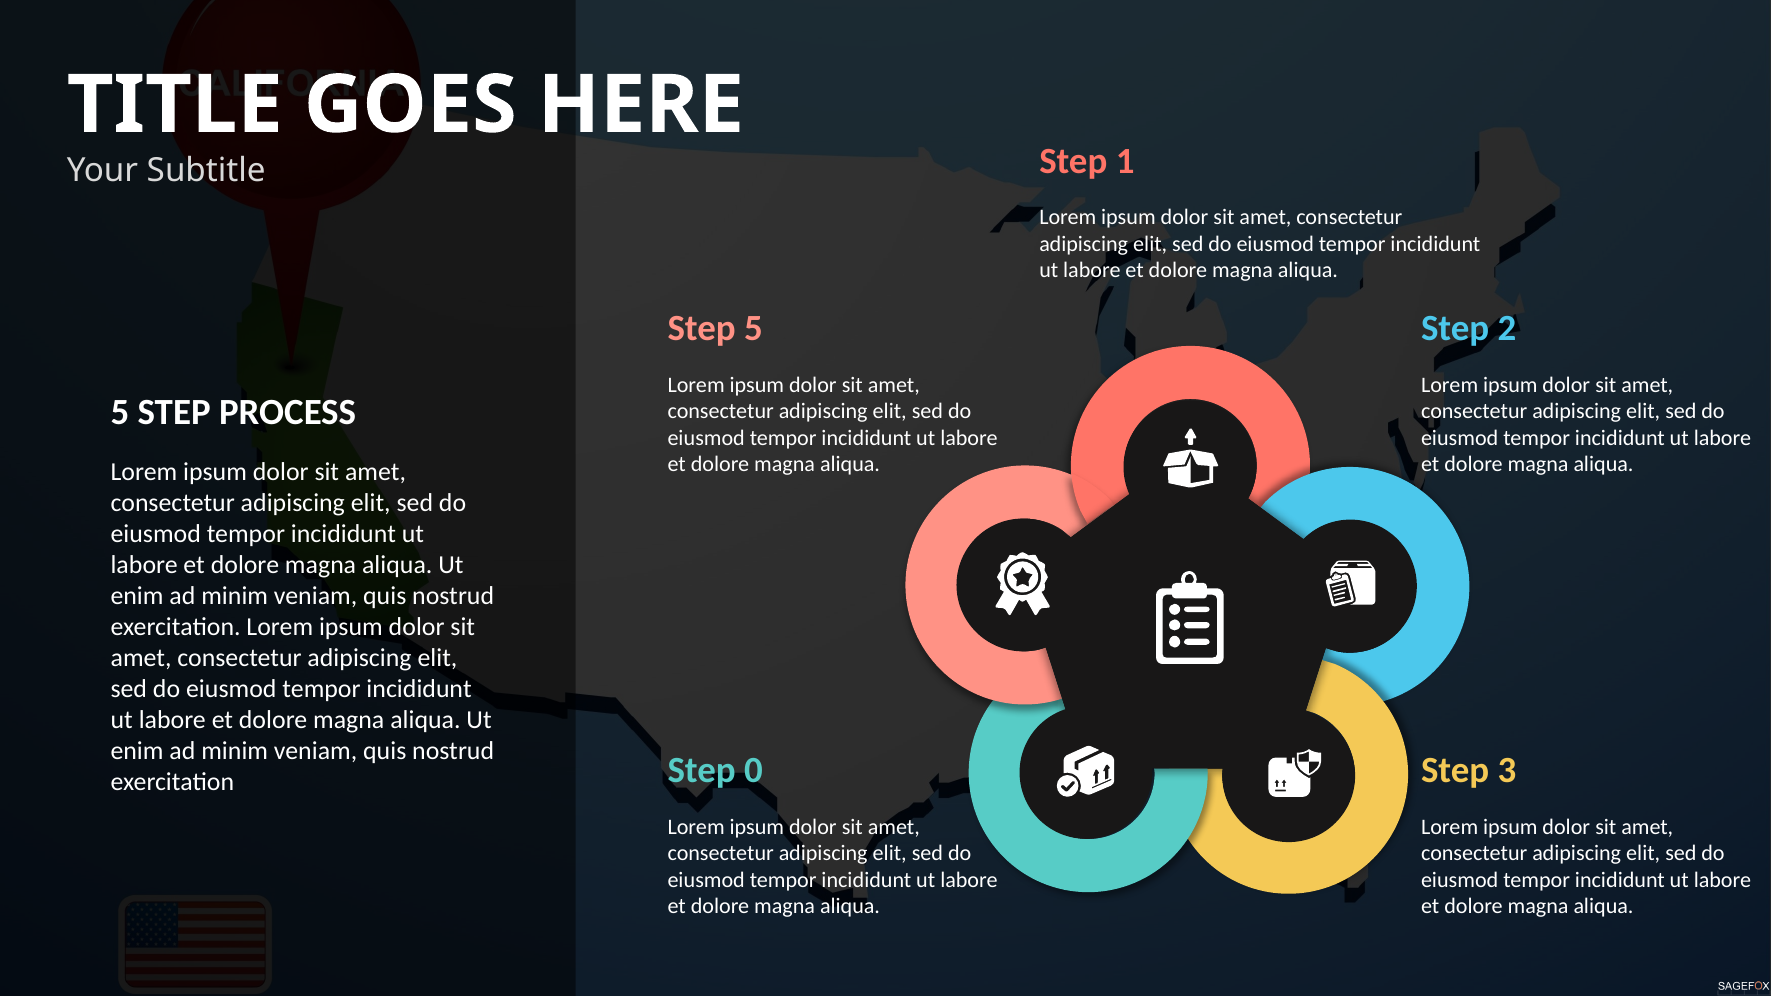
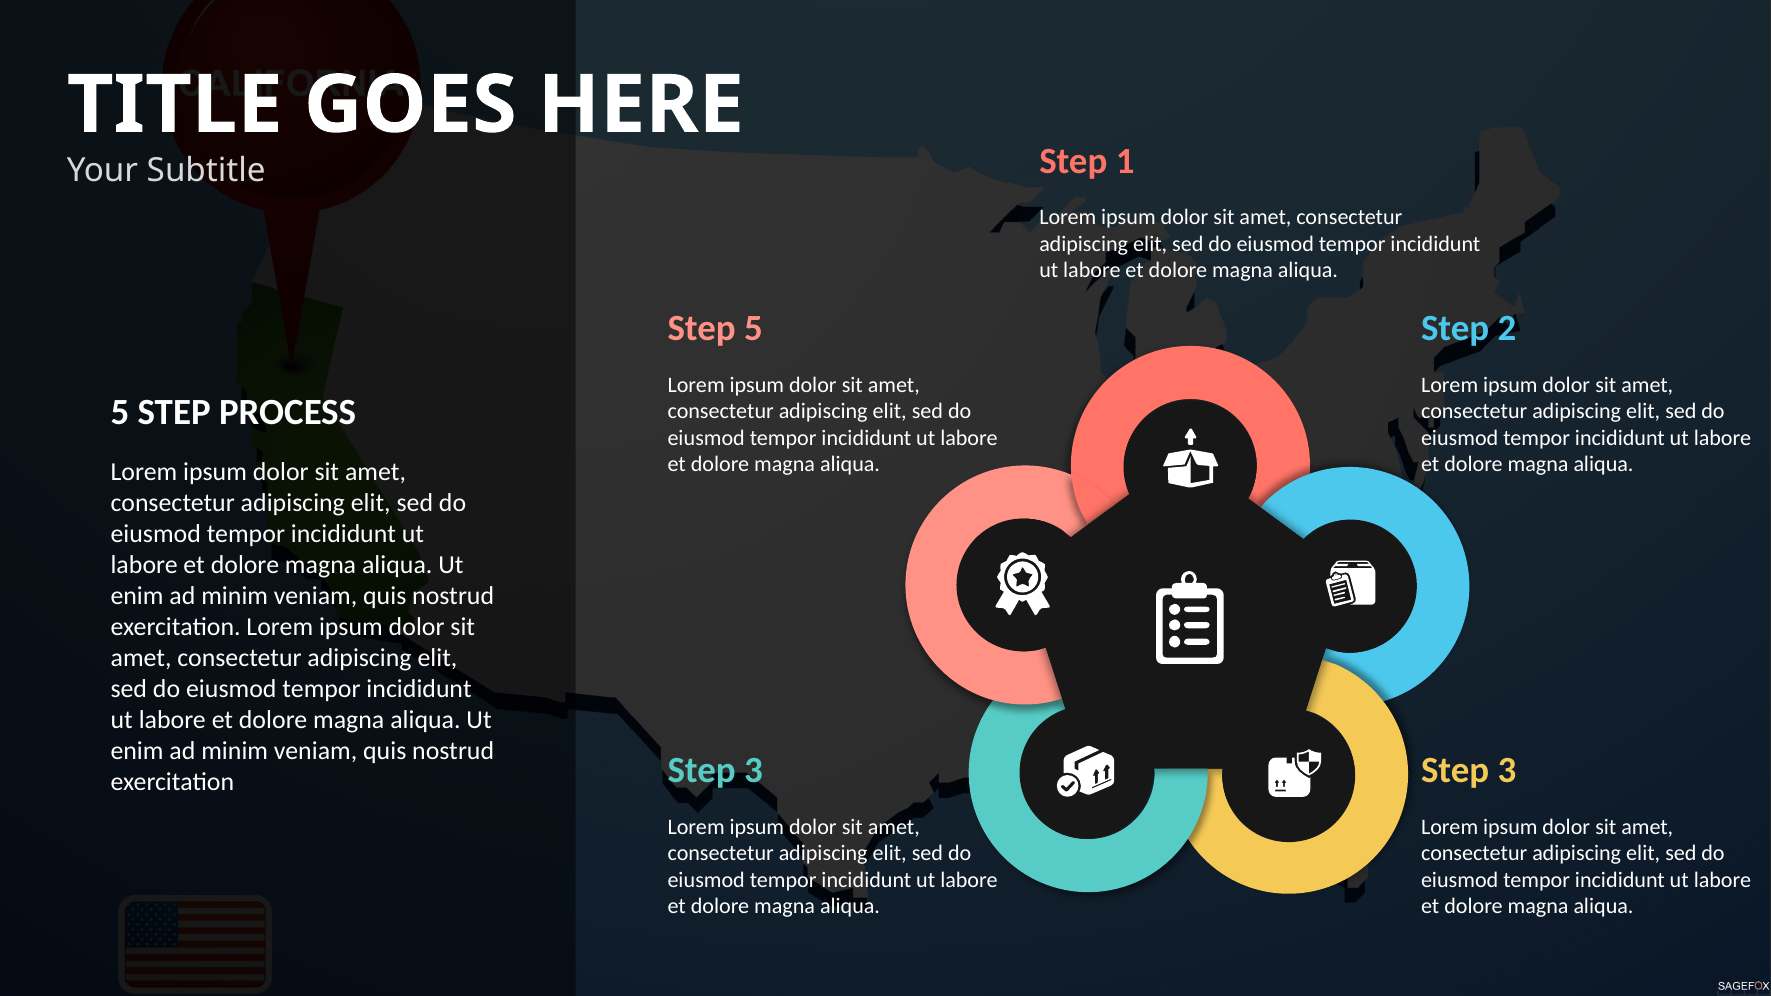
0: 0 -> 3 (754, 770)
